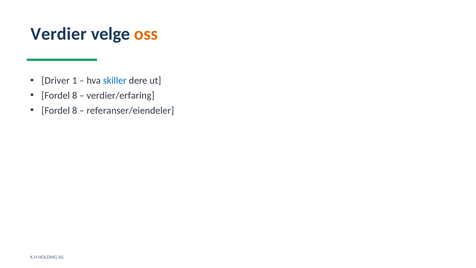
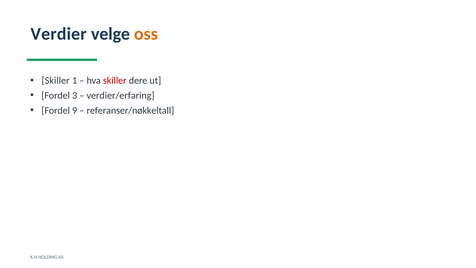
Driver: Driver -> Skiller (56, 81)
skiller colour: blue -> red (115, 81)
8: 8 -> 3 (75, 96)
8: 8 -> 9 (75, 110)
referanser/eiendeler: referanser/eiendeler -> referanser/nøkkeltall (130, 110)
